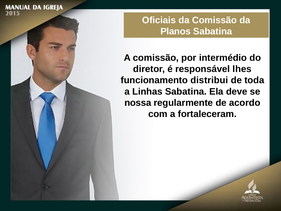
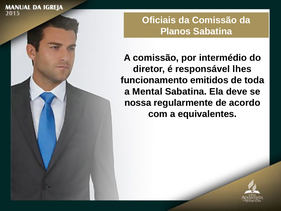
distribui: distribui -> emitidos (209, 80)
Linhas: Linhas -> Mental (147, 91)
fortaleceram: fortaleceram -> equivalentes (207, 114)
